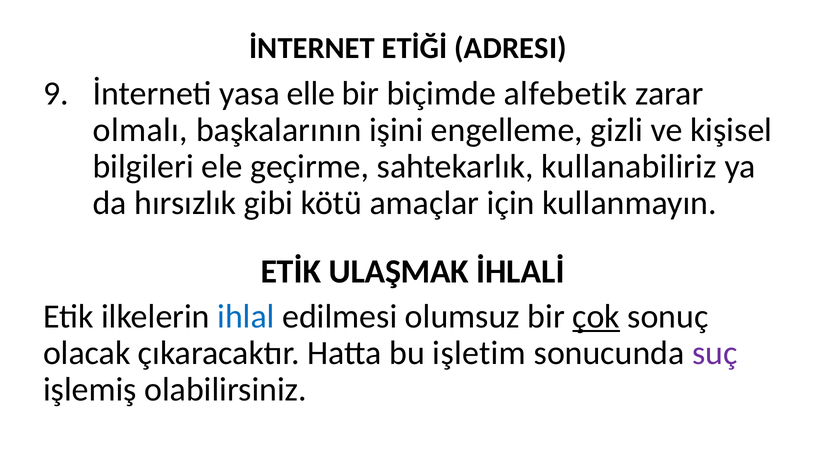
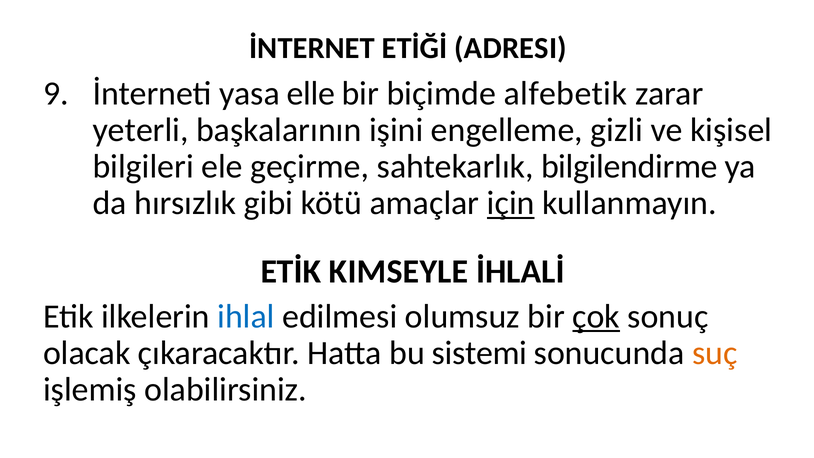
olmalı: olmalı -> yeterli (141, 130)
kullanabiliriz: kullanabiliriz -> bilgilendirme (629, 167)
için underline: none -> present (511, 203)
ULAŞMAK: ULAŞMAK -> KIMSEYLE (399, 271)
işletim: işletim -> sistemi (479, 353)
suç colour: purple -> orange (715, 353)
